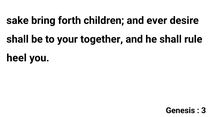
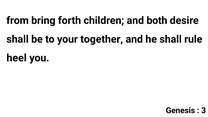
sake: sake -> from (18, 20)
ever: ever -> both (157, 20)
